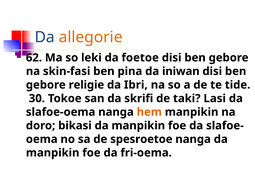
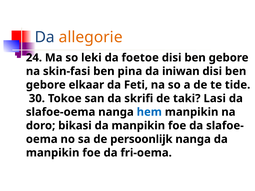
62: 62 -> 24 (34, 58)
religie: religie -> elkaar (86, 85)
Ibri: Ibri -> Feti (136, 85)
hem colour: orange -> blue (149, 112)
spesroetoe: spesroetoe -> persoonlijk (141, 139)
